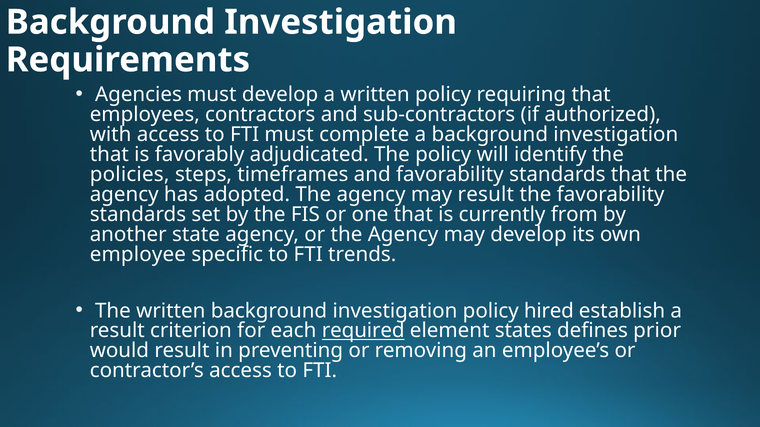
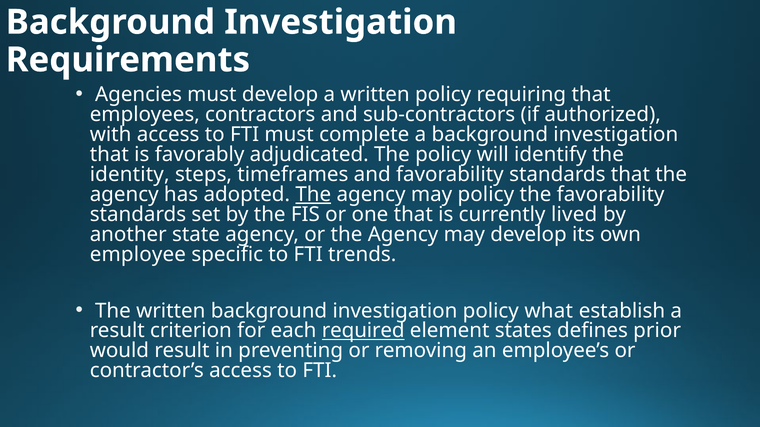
policies: policies -> identity (130, 175)
The underline: none -> present (313, 195)
may result: result -> policy (486, 195)
from: from -> lived (574, 215)
hired: hired -> what (549, 311)
